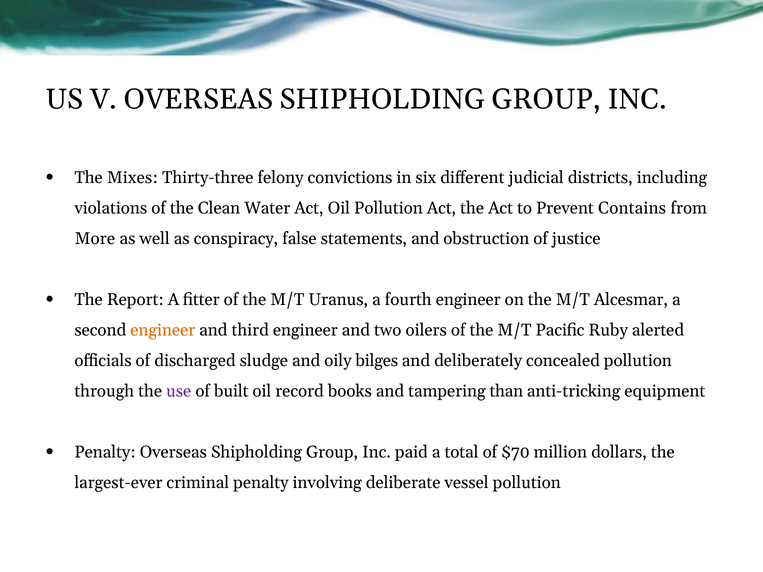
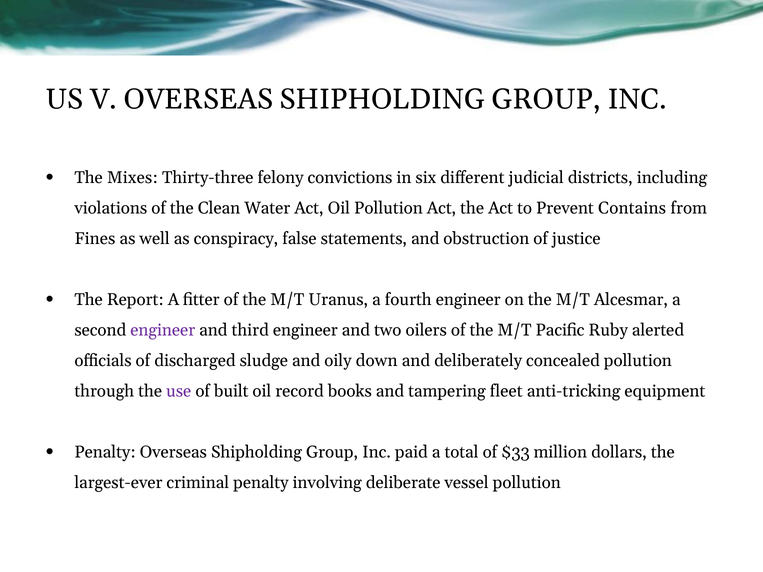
More: More -> Fines (95, 239)
engineer colour: orange -> purple (163, 330)
bilges: bilges -> down (377, 361)
than: than -> fleet (506, 391)
$70: $70 -> $33 (515, 452)
